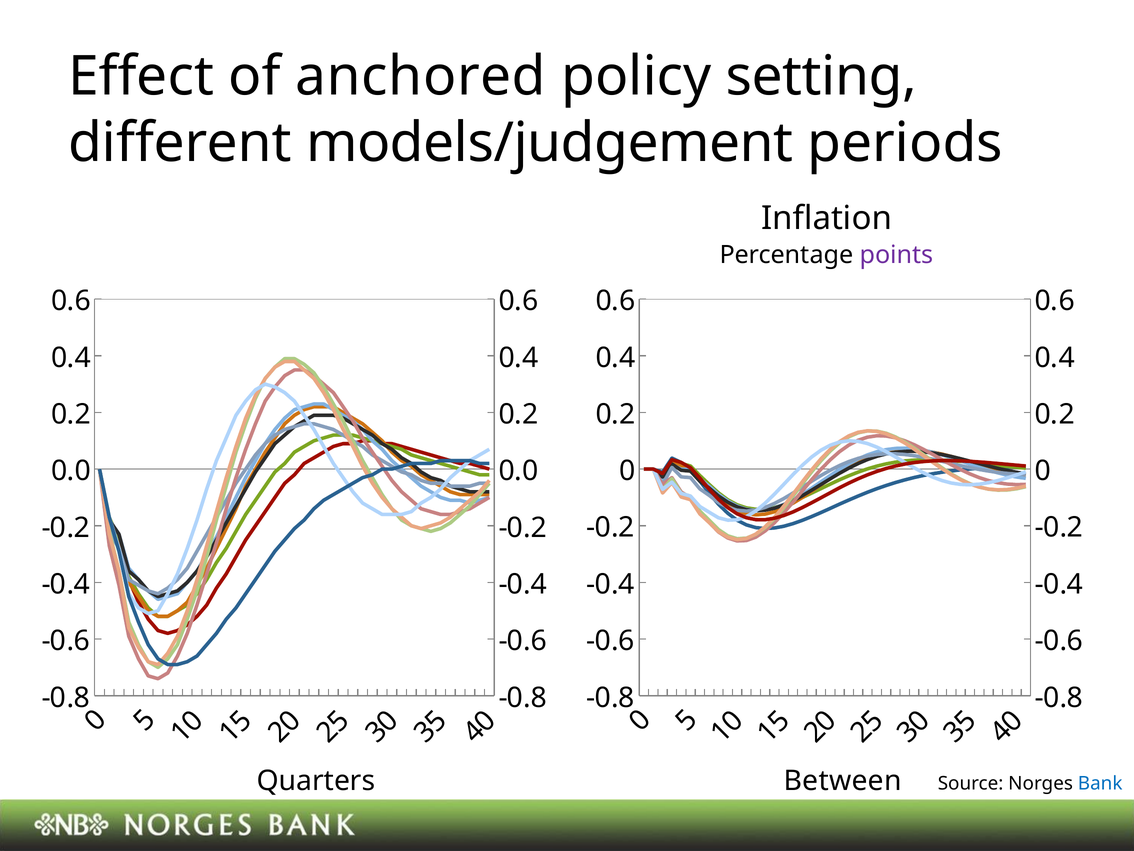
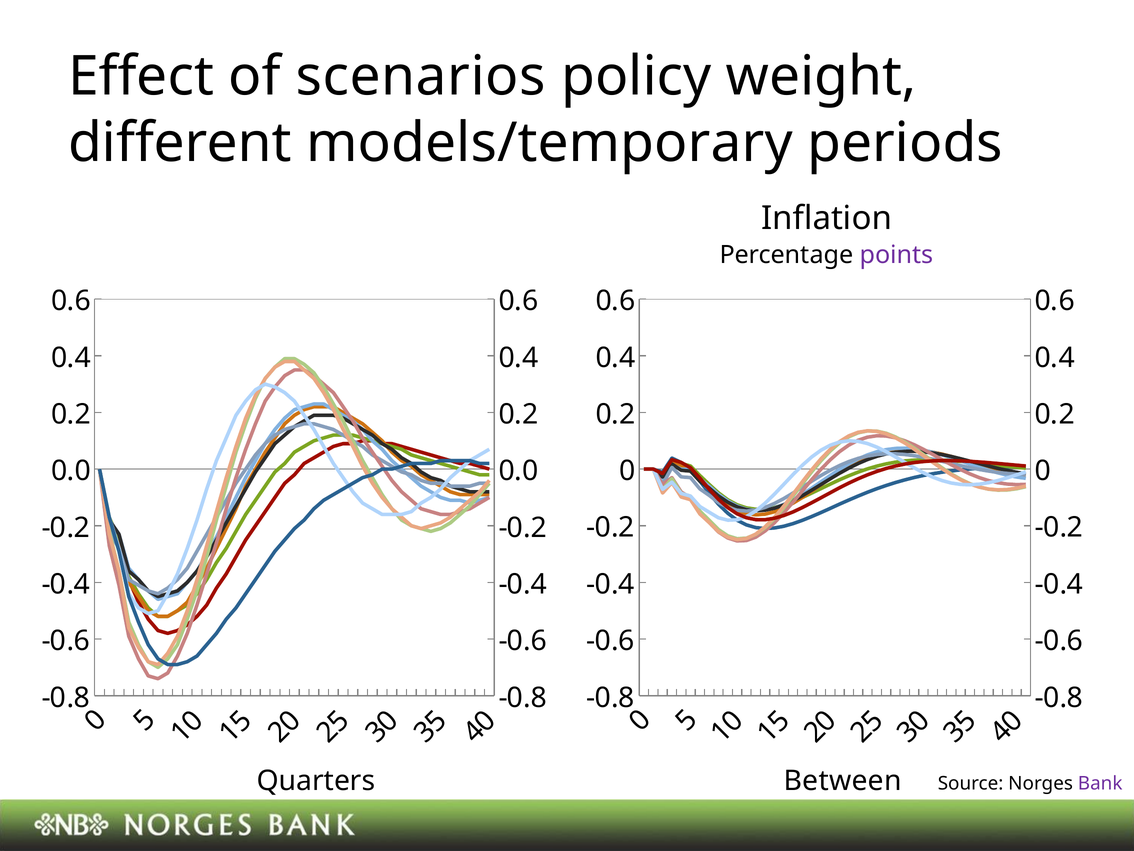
anchored: anchored -> scenarios (421, 77)
setting: setting -> weight (821, 77)
models/judgement: models/judgement -> models/temporary (549, 143)
Bank colour: blue -> purple (1100, 783)
